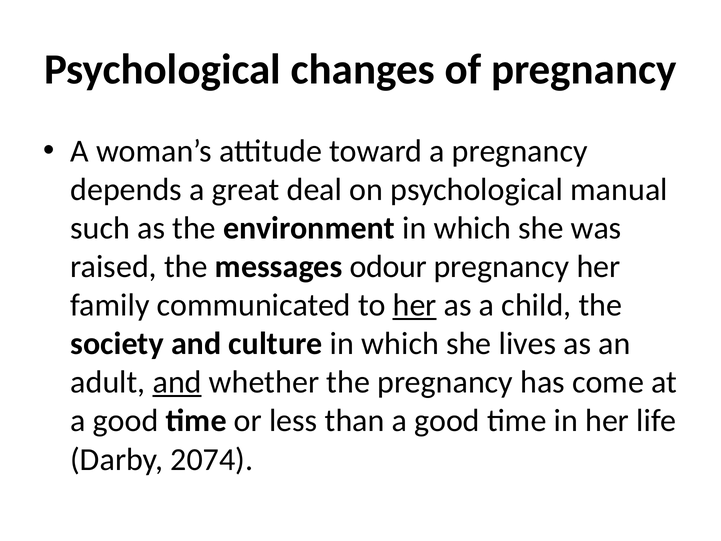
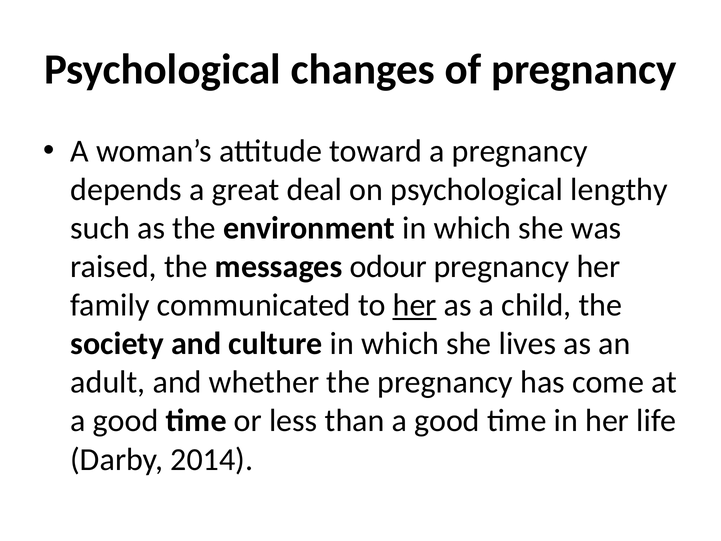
manual: manual -> lengthy (619, 190)
and underline: present -> none (177, 382)
2074: 2074 -> 2014 (212, 459)
